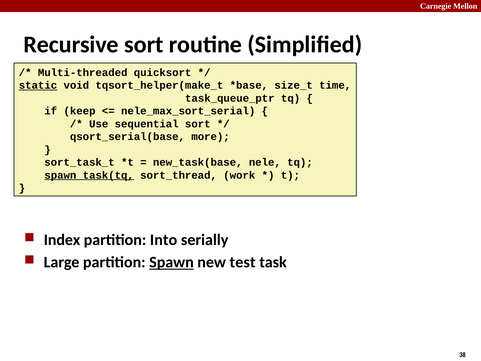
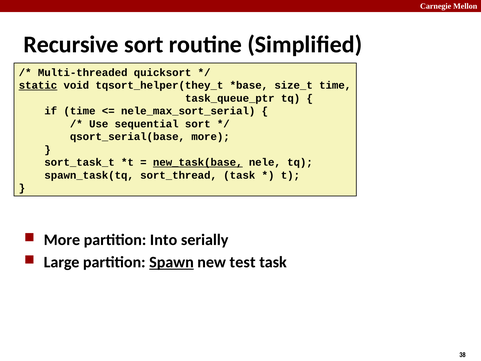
tqsort_helper(make_t: tqsort_helper(make_t -> tqsort_helper(they_t (159, 85)
if keep: keep -> time (80, 111)
new_task(base underline: none -> present (198, 162)
spawn_task(tq underline: present -> none (89, 175)
sort_thread work: work -> task (239, 175)
Index: Index -> More (62, 240)
